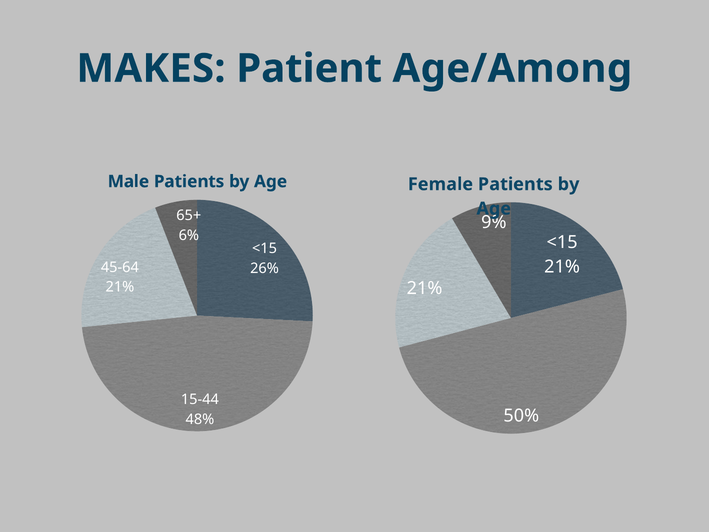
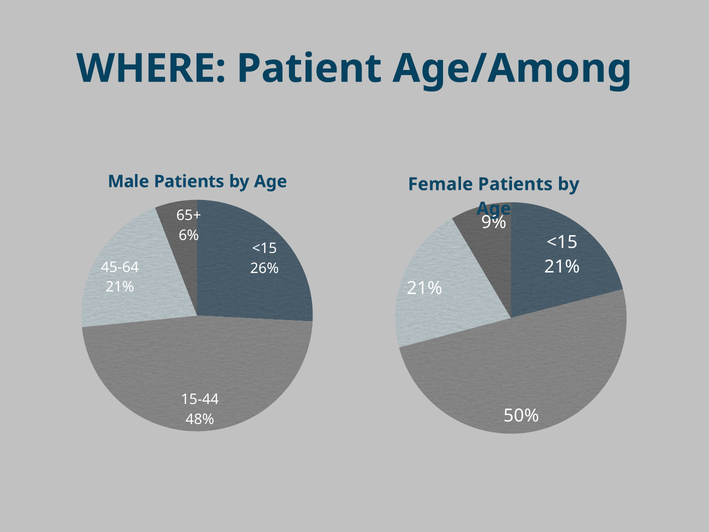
MAKES: MAKES -> WHERE (151, 69)
